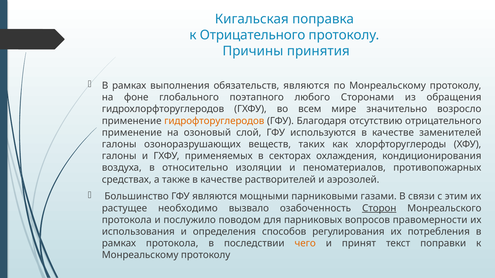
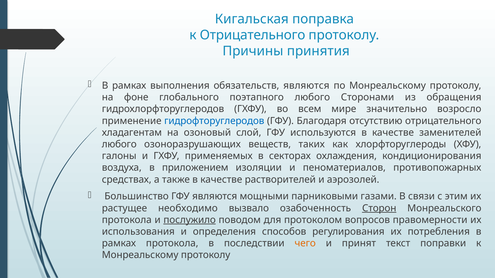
гидрофторуглеродов colour: orange -> blue (214, 121)
применение: применение -> хладагентам (132, 133)
галоны: галоны -> любого (119, 145)
относительно: относительно -> приложением (195, 168)
послужило underline: none -> present (190, 220)
парниковых: парниковых -> протоколом (313, 220)
